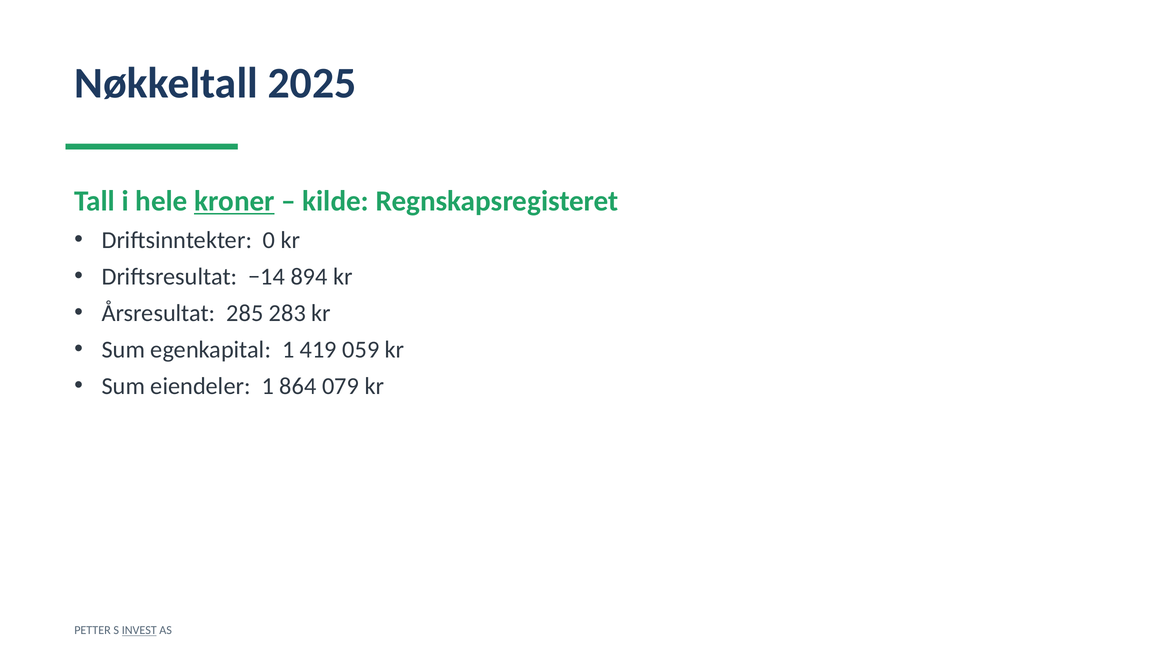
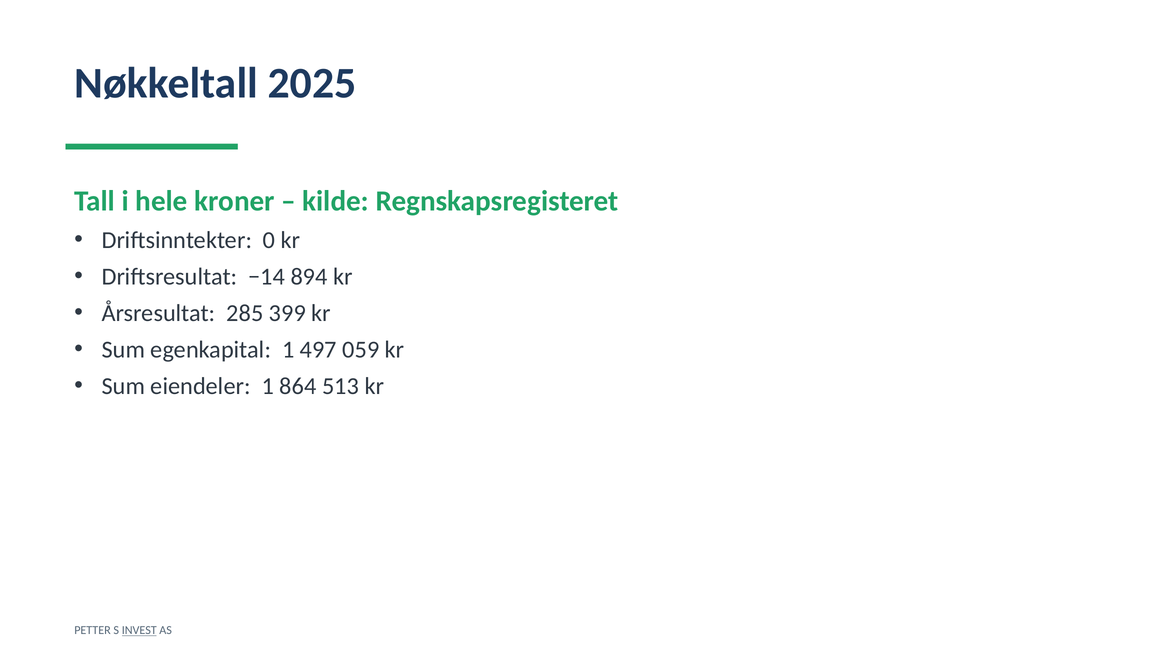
kroner underline: present -> none (234, 201)
283: 283 -> 399 (287, 313)
419: 419 -> 497 (318, 349)
079: 079 -> 513 (340, 386)
